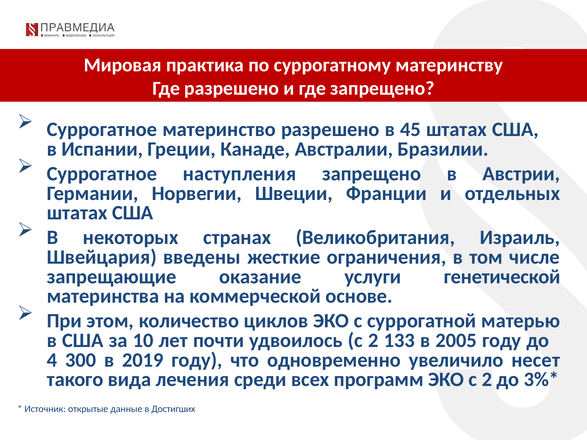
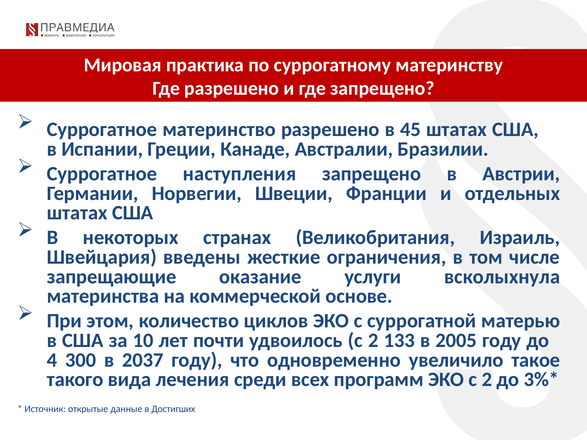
генетической: генетической -> всколыхнула (502, 277)
2019: 2019 -> 2037 (143, 360)
несет: несет -> такое (536, 360)
